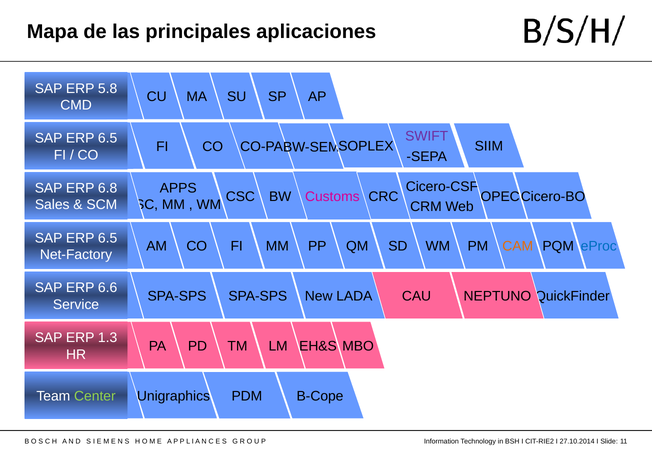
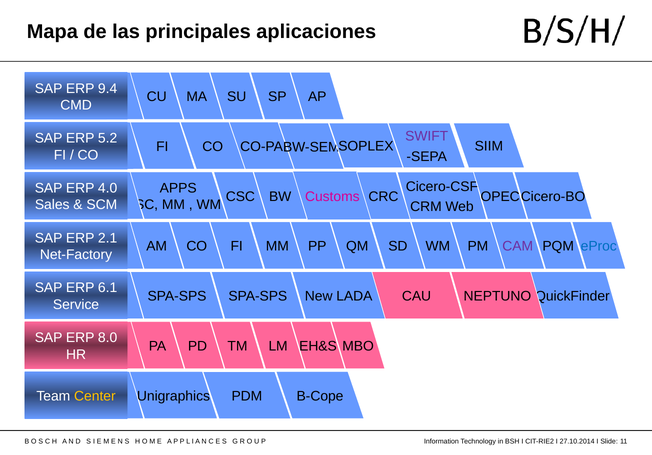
5.8: 5.8 -> 9.4 (108, 89)
6.5: 6.5 -> 5.2 (108, 138)
6.8: 6.8 -> 4.0 (108, 188)
6.5: 6.5 -> 2.1 (108, 238)
CAM colour: orange -> purple (518, 246)
6.6: 6.6 -> 6.1 (108, 288)
1.3: 1.3 -> 8.0 (108, 338)
Center colour: light green -> yellow (95, 396)
